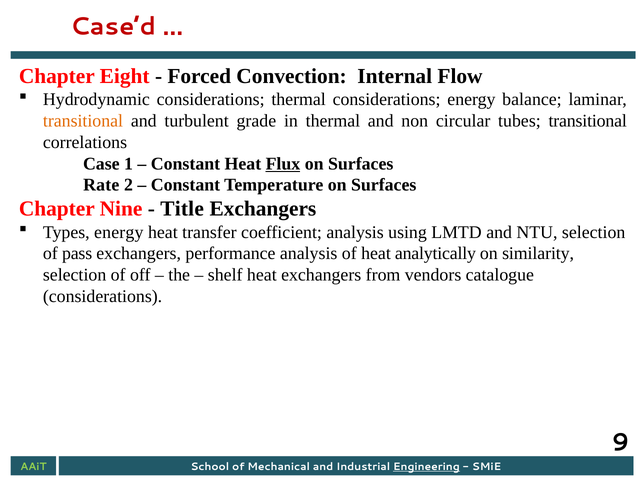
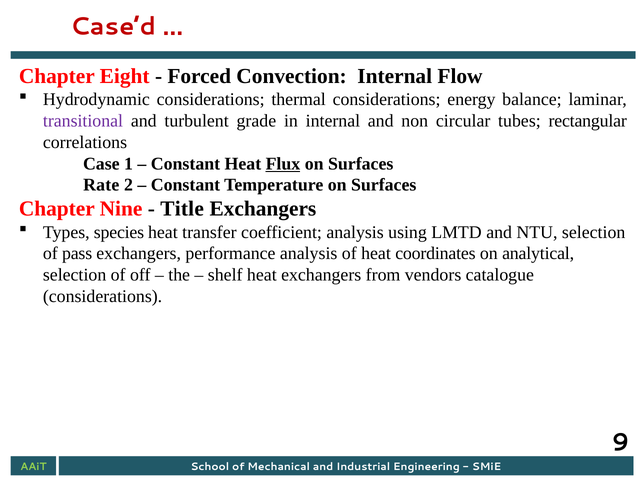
transitional colour: orange -> purple (83, 121)
in thermal: thermal -> internal (333, 121)
tubes transitional: transitional -> rectangular (588, 121)
Types energy: energy -> species (119, 232)
analytically: analytically -> coordinates (435, 253)
similarity: similarity -> analytical (538, 253)
Engineering underline: present -> none (426, 466)
